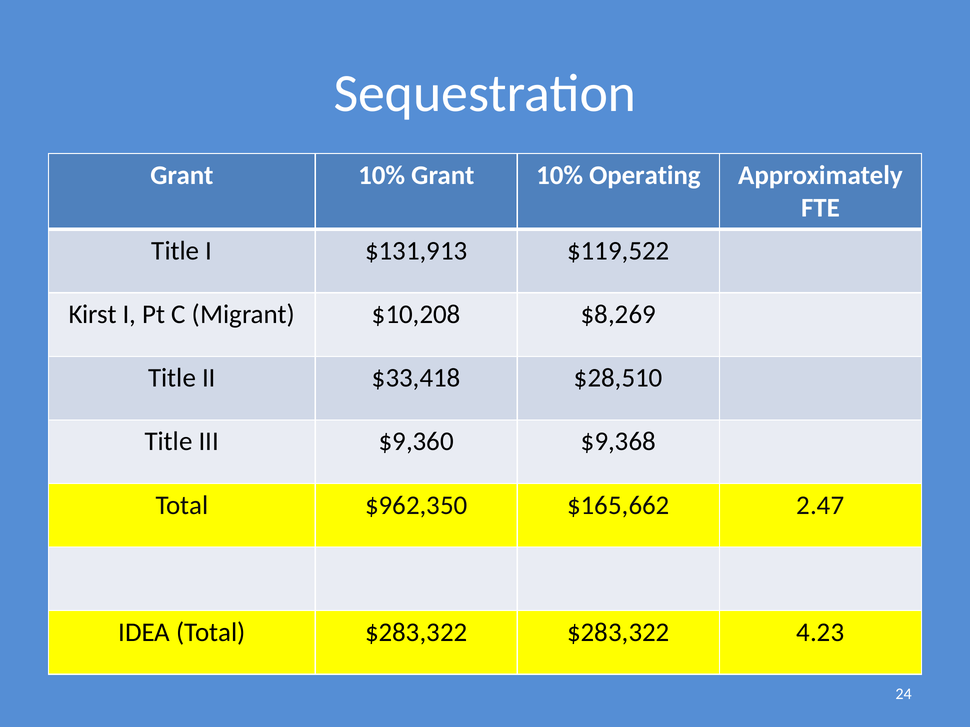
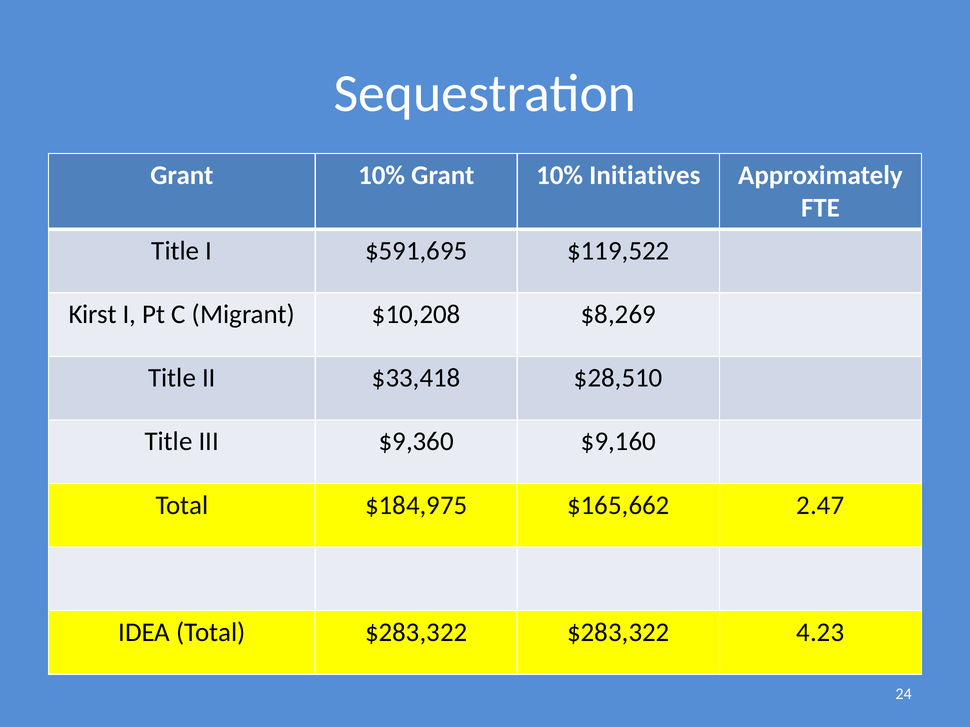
Operating: Operating -> Initiatives (645, 175)
$131,913: $131,913 -> $591,695 (416, 251)
$9,368: $9,368 -> $9,160 (618, 442)
$962,350: $962,350 -> $184,975 (416, 505)
